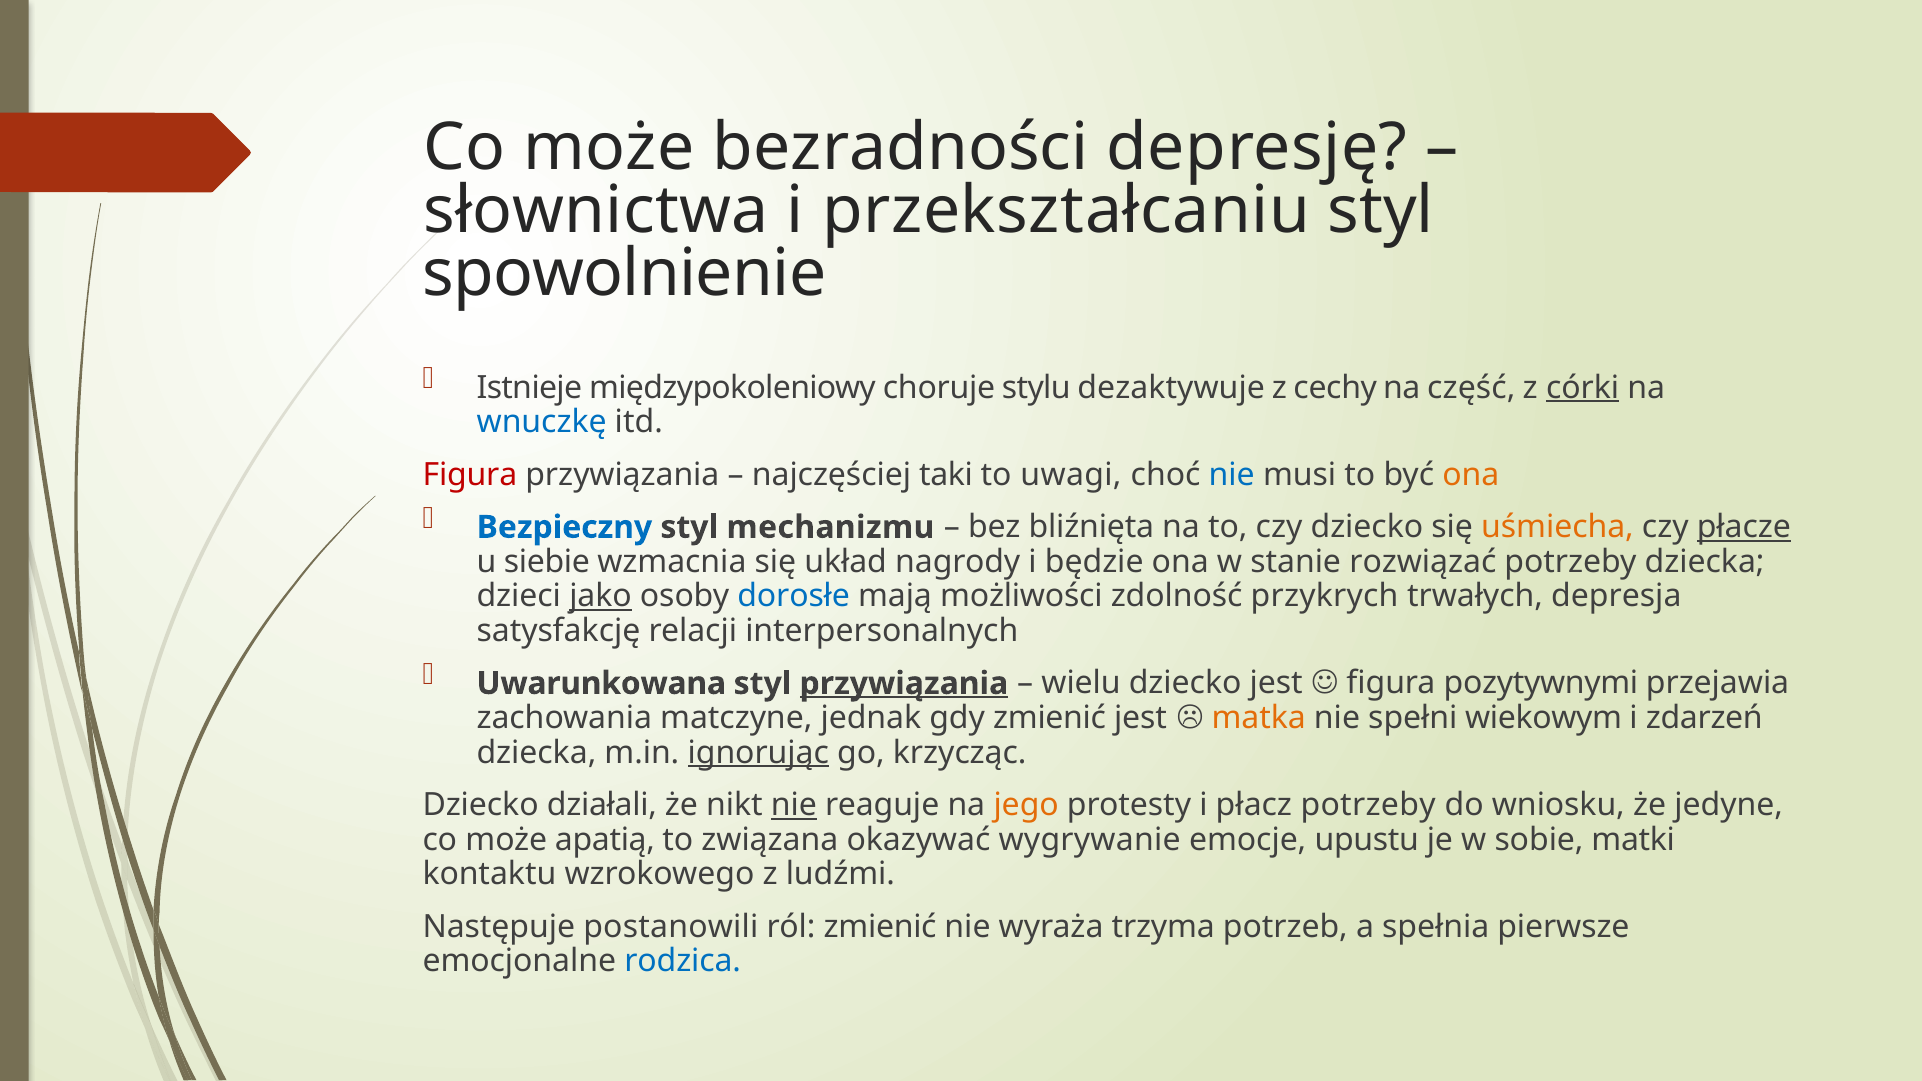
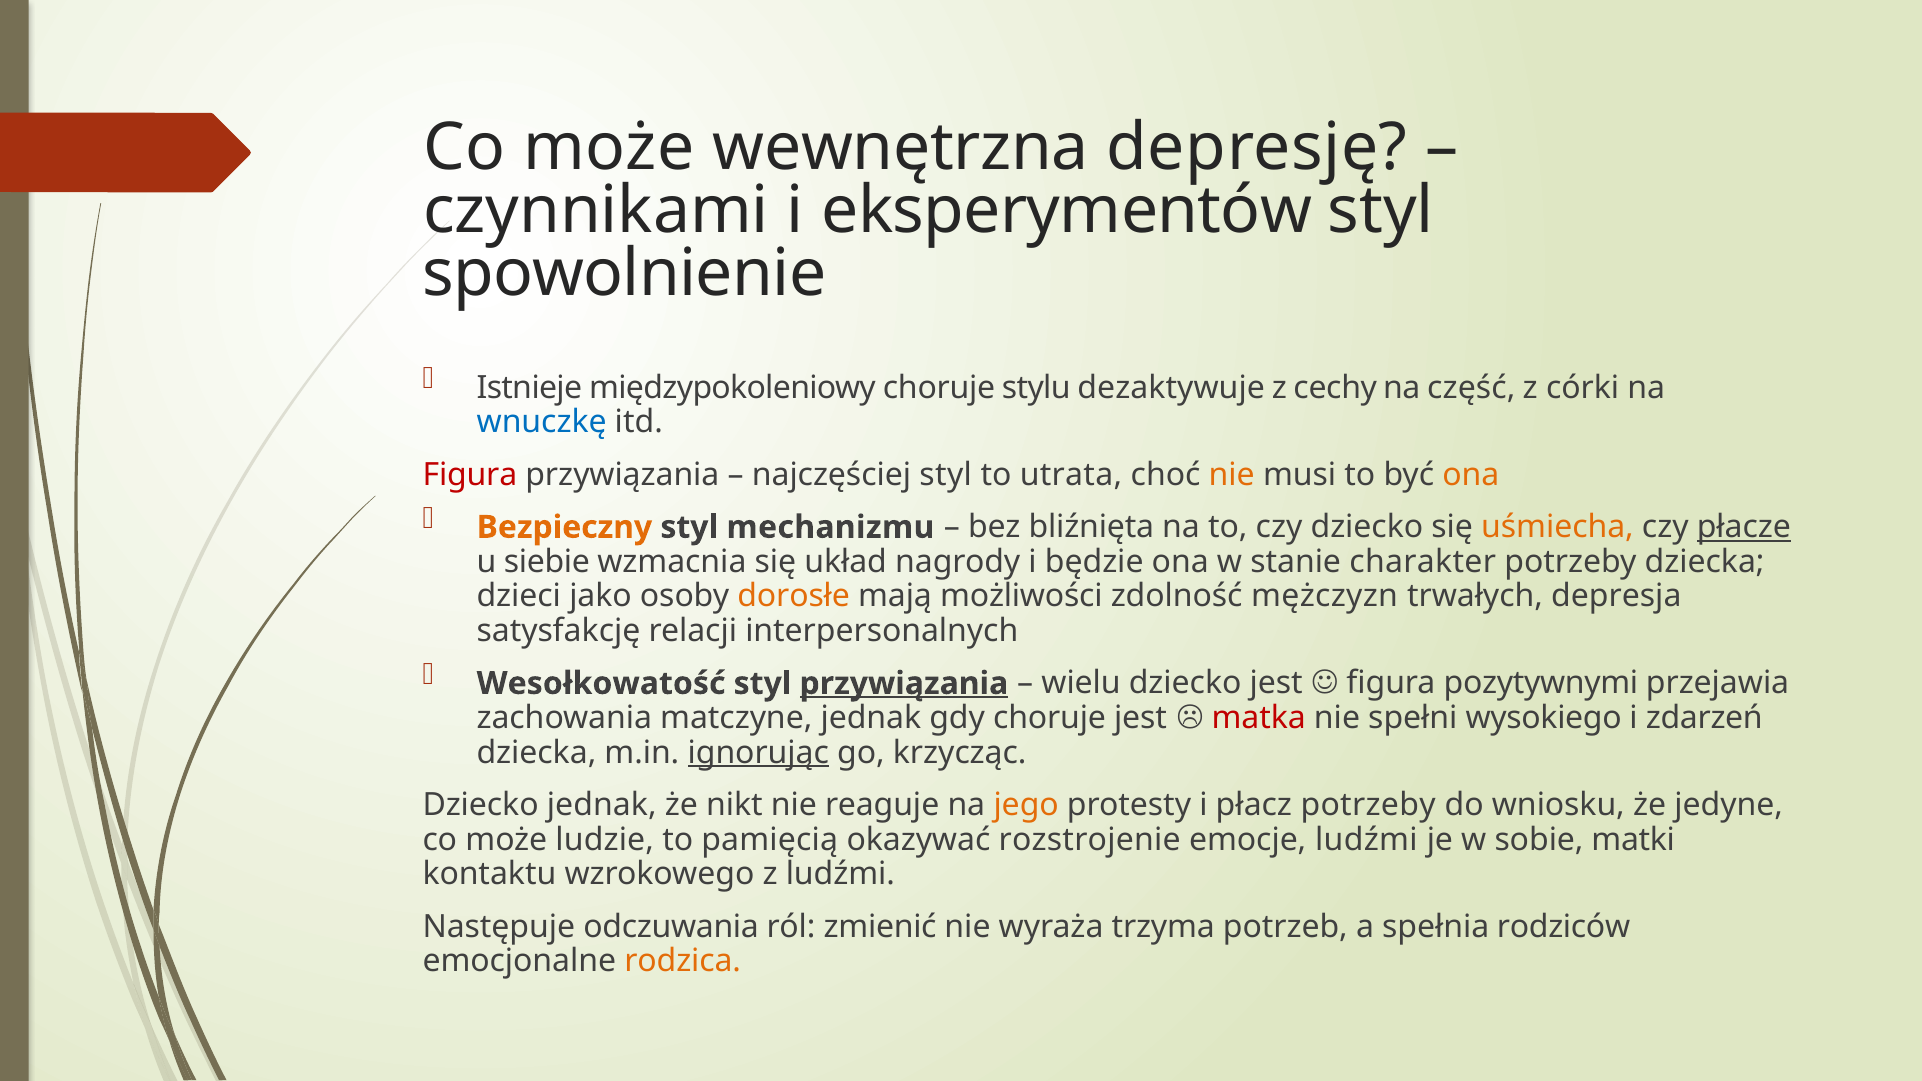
bezradności: bezradności -> wewnętrzna (901, 147)
słownictwa: słownictwa -> czynnikami (596, 211)
przekształcaniu: przekształcaniu -> eksperymentów (1067, 211)
córki underline: present -> none (1583, 388)
najczęściej taki: taki -> styl (946, 475)
uwagi: uwagi -> utrata (1071, 475)
nie colour: blue -> orange (1232, 475)
Bezpieczny colour: blue -> orange (564, 527)
rozwiązać: rozwiązać -> charakter (1423, 562)
jako underline: present -> none (601, 596)
dorosłe colour: blue -> orange (794, 596)
przykrych: przykrych -> mężczyzn (1325, 596)
Uwarunkowana: Uwarunkowana -> Wesołkowatość (601, 684)
gdy zmienić: zmienić -> choruje (1050, 718)
matka colour: orange -> red (1259, 718)
wiekowym: wiekowym -> wysokiego (1544, 718)
Dziecko działali: działali -> jednak (602, 805)
nie underline: present -> none (794, 805)
apatią: apatią -> ludzie (605, 840)
związana: związana -> pamięcią (770, 840)
wygrywanie: wygrywanie -> rozstrojenie (1090, 840)
emocje upustu: upustu -> ludźmi (1366, 840)
postanowili: postanowili -> odczuwania (671, 927)
pierwsze: pierwsze -> rodziców (1564, 927)
rodzica colour: blue -> orange (683, 961)
